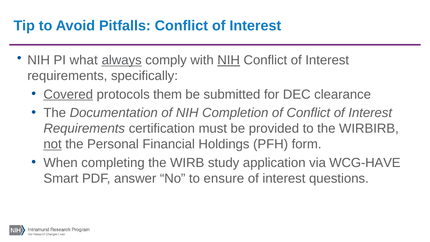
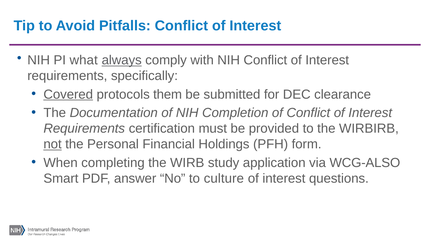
NIH underline: present -> none (229, 60)
WCG-HAVE: WCG-HAVE -> WCG-ALSO (365, 163)
ensure: ensure -> culture (224, 178)
